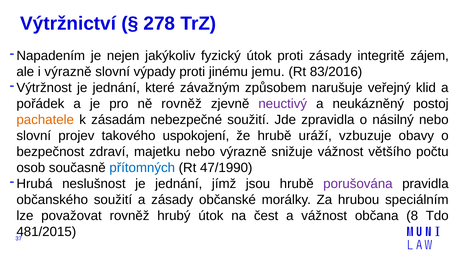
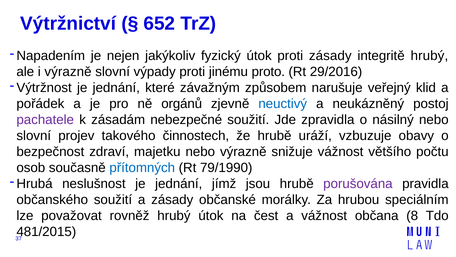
278: 278 -> 652 (159, 23)
integritě zájem: zájem -> hrubý (429, 56)
jemu: jemu -> proto (268, 72)
83/2016: 83/2016 -> 29/2016 (336, 72)
ně rovněž: rovněž -> orgánů (182, 104)
neuctivý colour: purple -> blue (283, 104)
pachatele colour: orange -> purple (45, 120)
uspokojení: uspokojení -> činnostech (196, 136)
47/1990: 47/1990 -> 79/1990 (226, 167)
